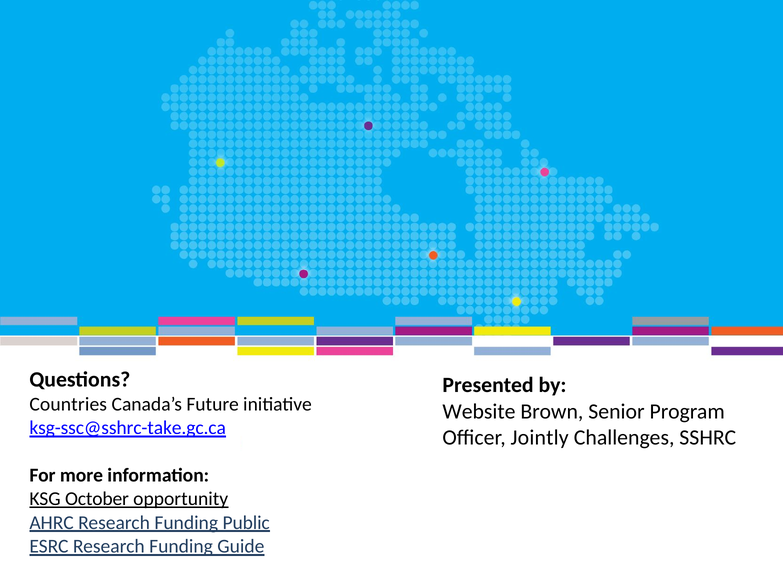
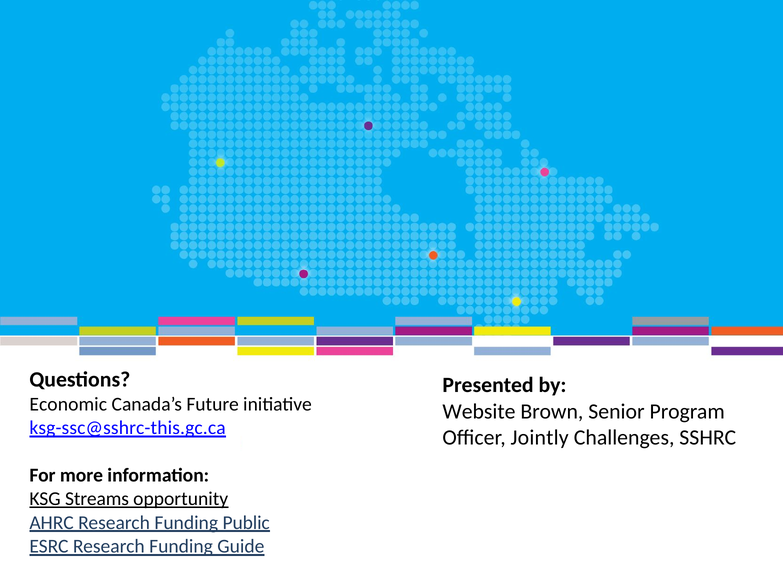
Countries: Countries -> Economic (68, 405)
ksg-ssc@sshrc-take.gc.ca: ksg-ssc@sshrc-take.gc.ca -> ksg-ssc@sshrc-this.gc.ca (128, 428)
October: October -> Streams (97, 499)
